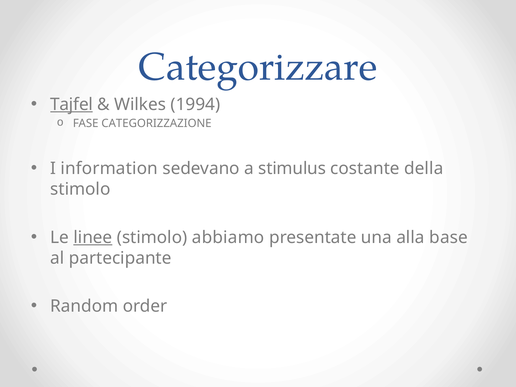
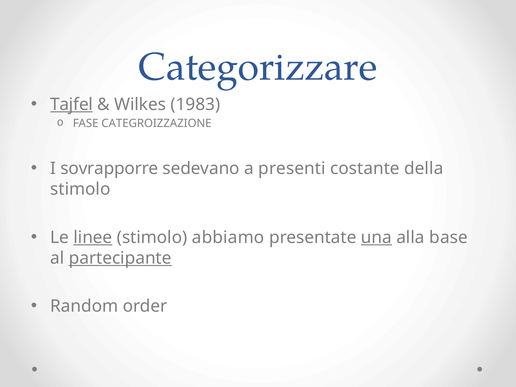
1994: 1994 -> 1983 (195, 104)
CATEGORIZZAZIONE: CATEGORIZZAZIONE -> CATEGROIZZAZIONE (156, 123)
information: information -> sovrapporre (109, 169)
stimulus: stimulus -> presenti (292, 169)
una underline: none -> present (376, 237)
partecipante underline: none -> present (120, 258)
